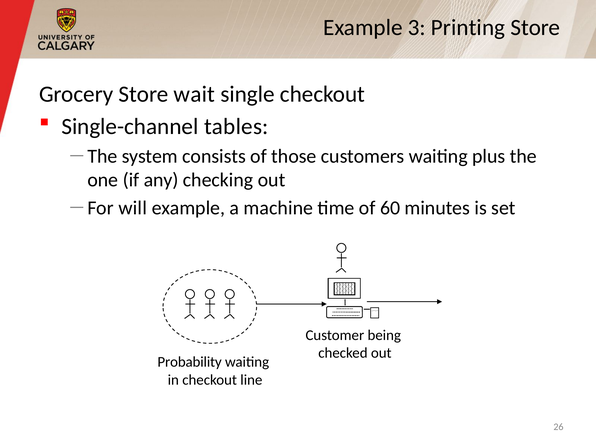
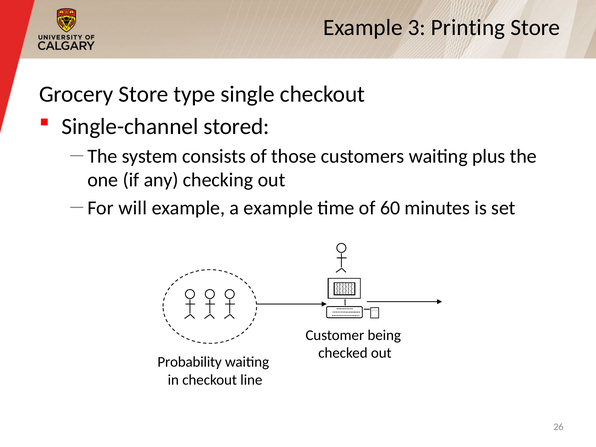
wait: wait -> type (194, 94)
tables: tables -> stored (236, 127)
a machine: machine -> example (278, 208)
